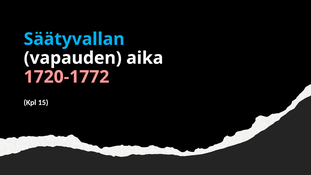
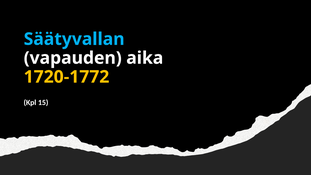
1720-1772 colour: pink -> yellow (66, 77)
